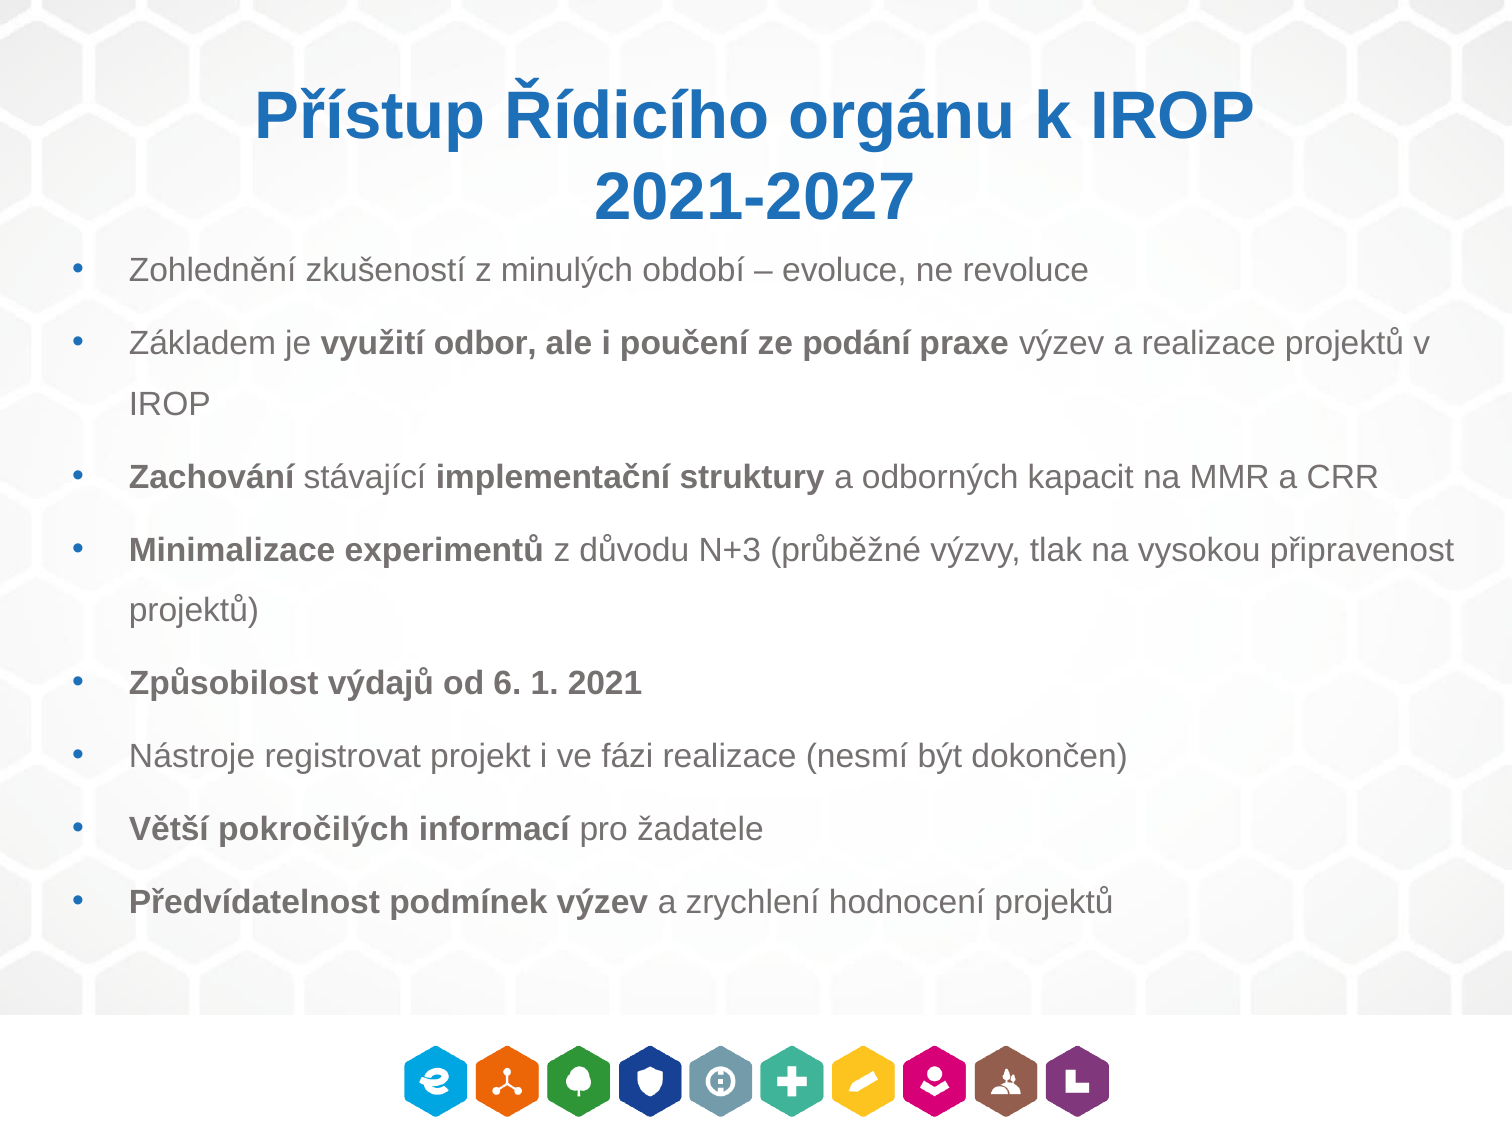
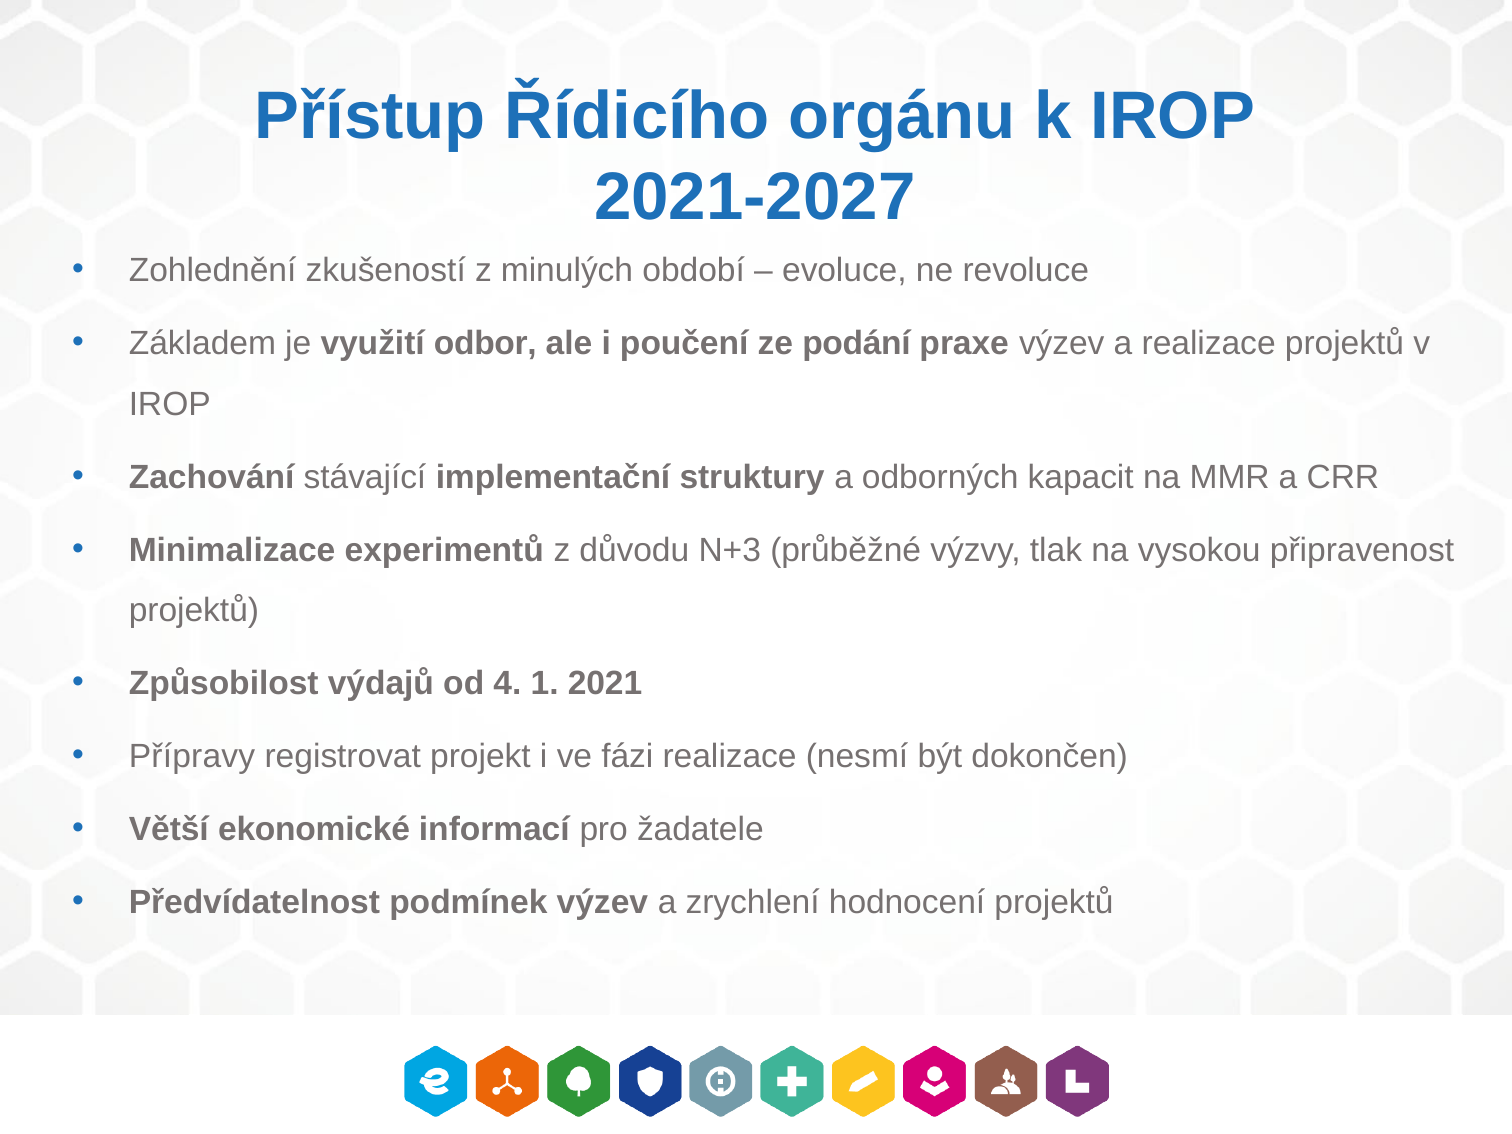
6: 6 -> 4 (507, 684)
Nástroje: Nástroje -> Přípravy (192, 757)
pokročilých: pokročilých -> ekonomické (314, 830)
